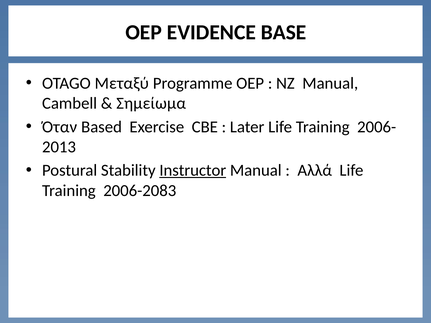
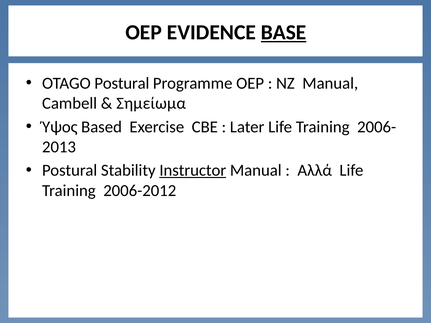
BASE underline: none -> present (284, 32)
OTAGO Μεταξύ: Μεταξύ -> Postural (122, 83)
Όταν: Όταν -> Ύψος (60, 127)
2006-2083: 2006-2083 -> 2006-2012 (140, 191)
